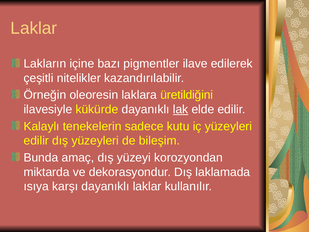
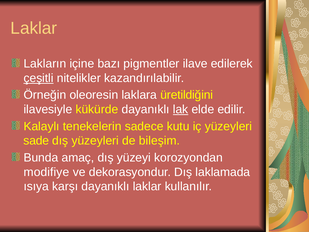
çeşitli underline: none -> present (39, 78)
edilir: edilir -> sade (36, 141)
miktarda: miktarda -> modifiye (47, 172)
